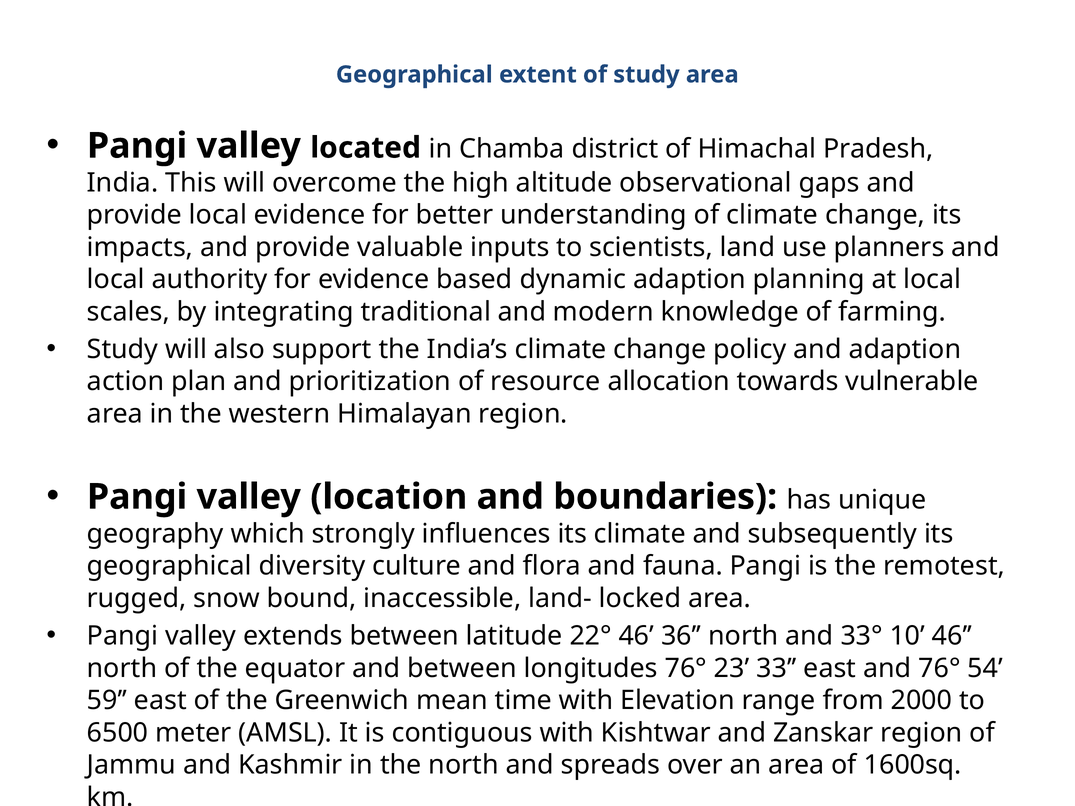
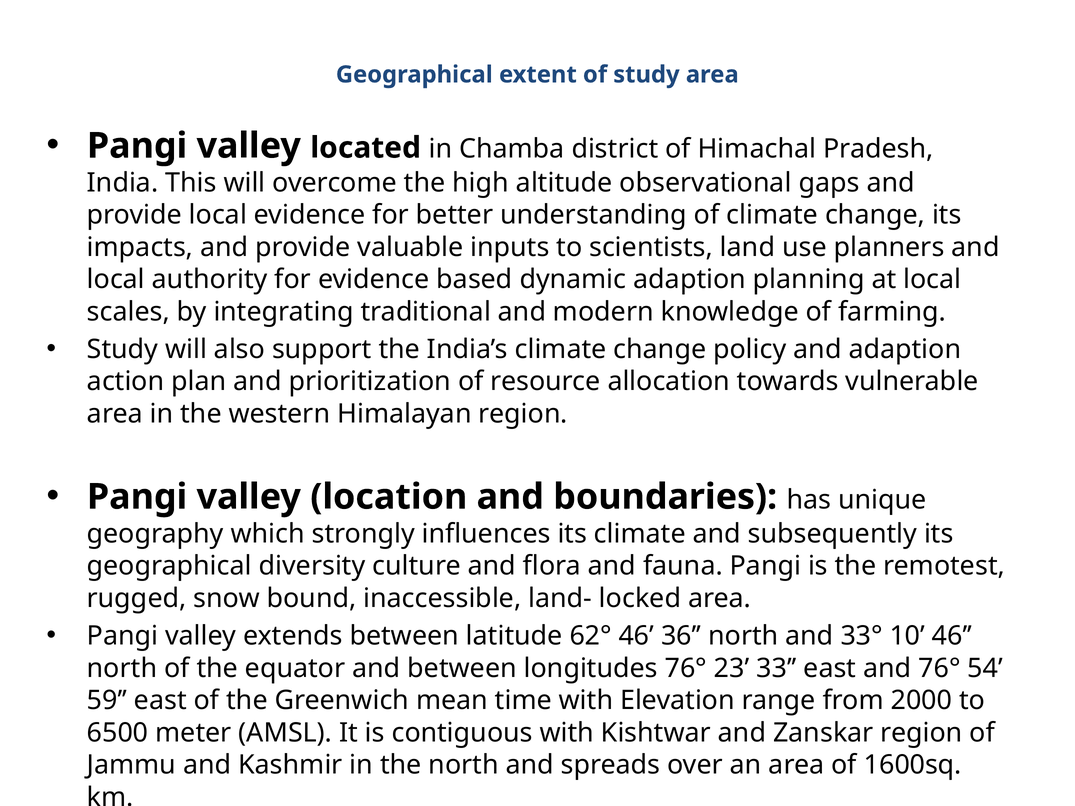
22°: 22° -> 62° (591, 636)
